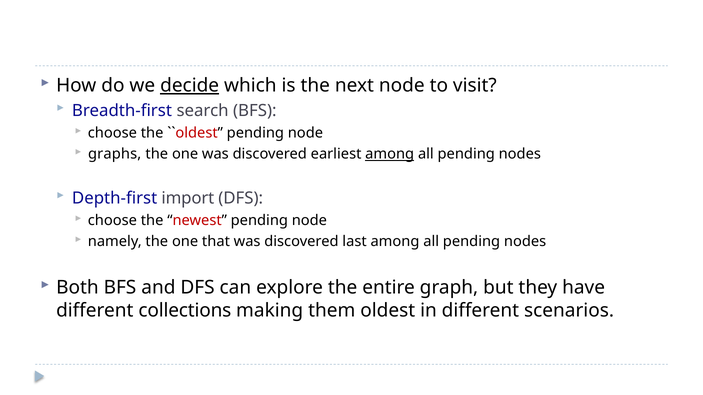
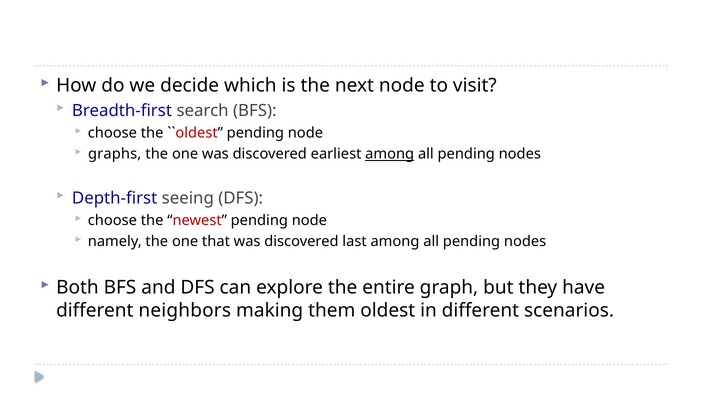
decide underline: present -> none (190, 86)
import: import -> seeing (188, 198)
collections: collections -> neighbors (185, 311)
